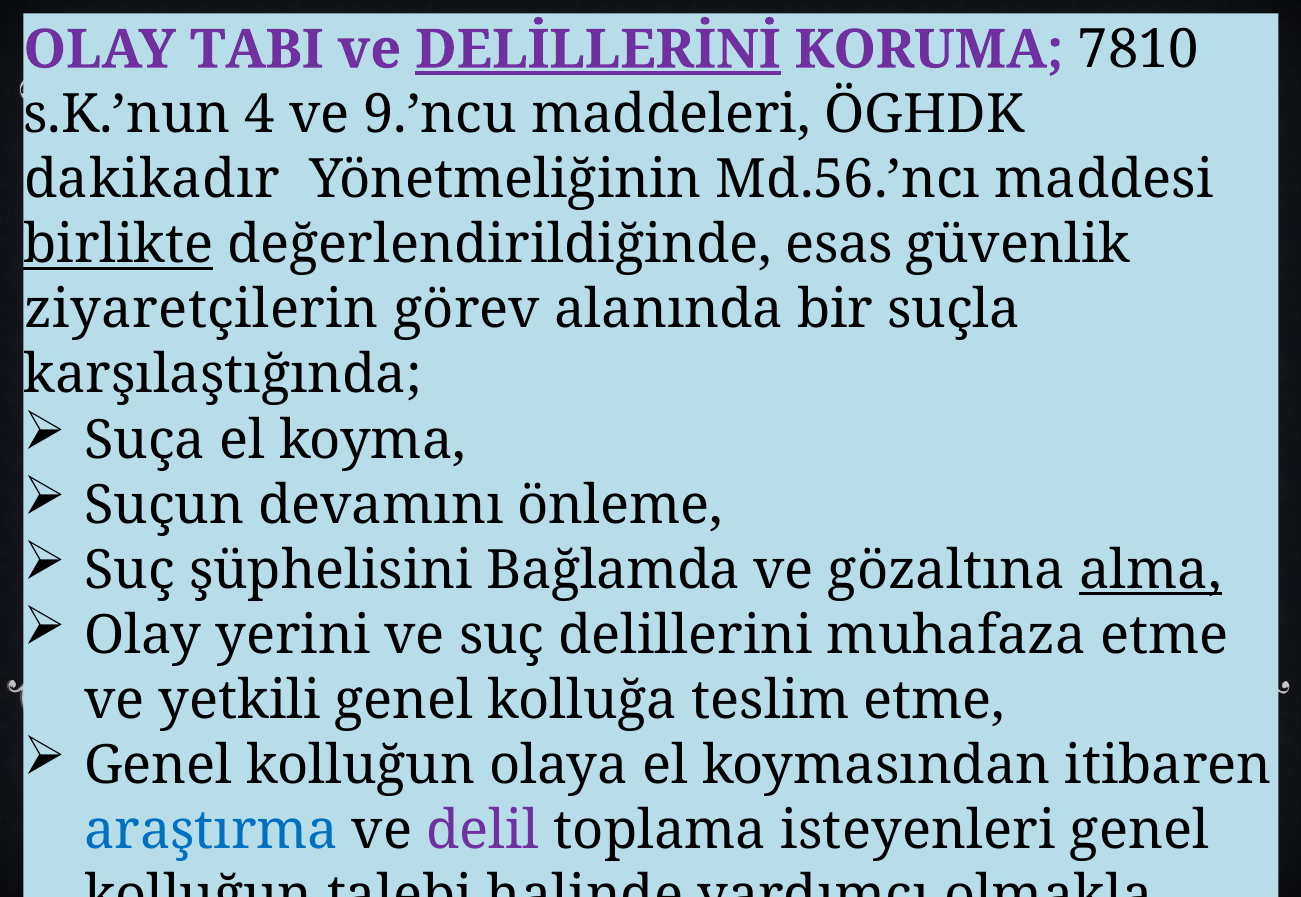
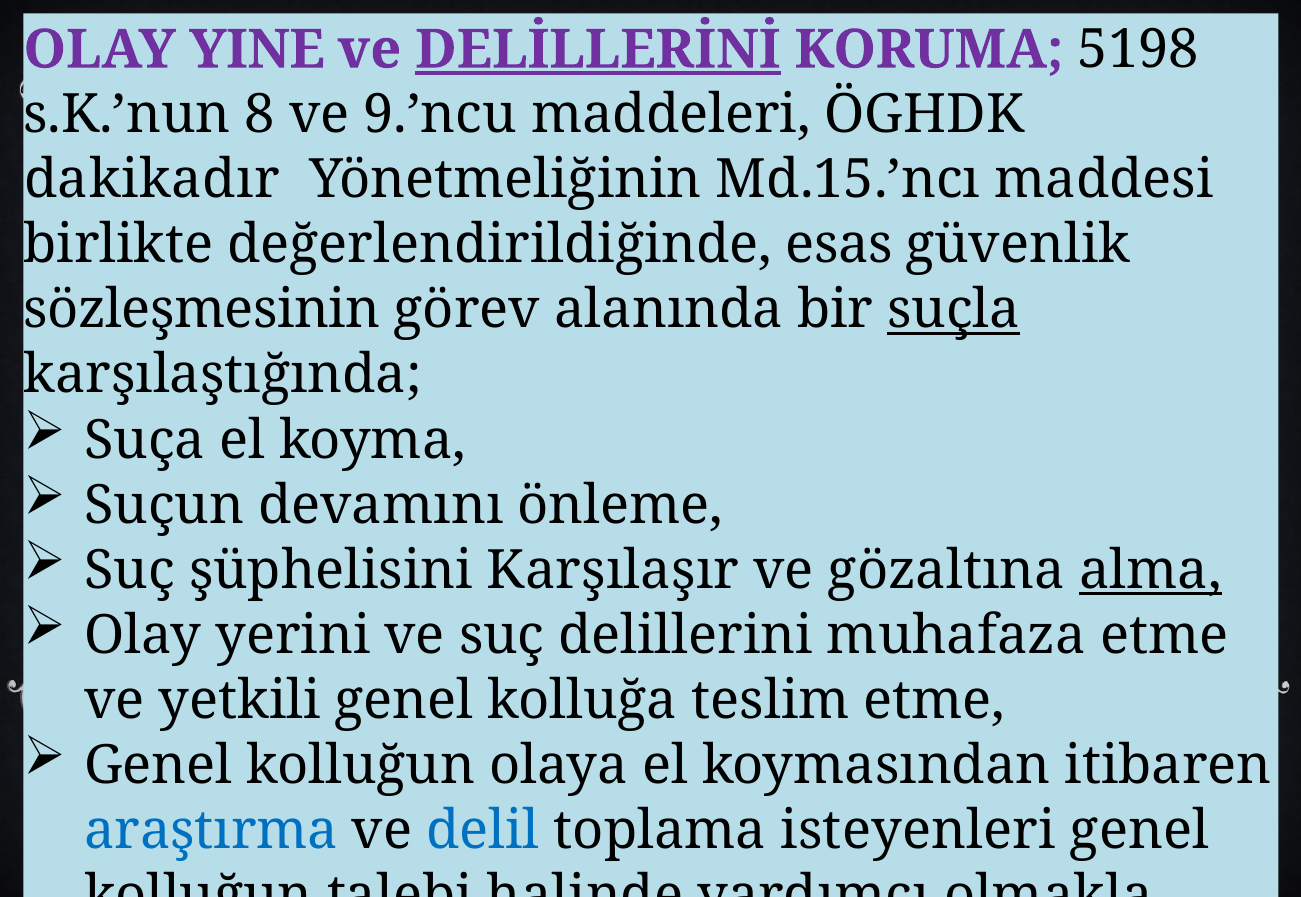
TABI: TABI -> YINE (257, 50)
7810: 7810 -> 5198 (1138, 50)
4: 4 -> 8 (260, 115)
Md.56.’ncı: Md.56.’ncı -> Md.15.’ncı (848, 180)
birlikte underline: present -> none (118, 245)
ziyaretçilerin: ziyaretçilerin -> sözleşmesinin (202, 310)
suçla underline: none -> present (954, 310)
Bağlamda: Bağlamda -> Karşılaşır (613, 570)
delil colour: purple -> blue (483, 830)
